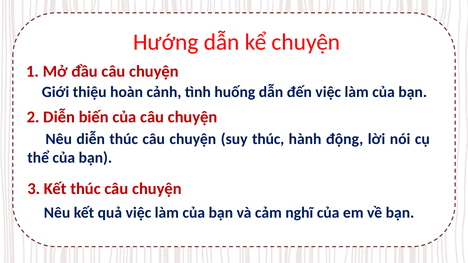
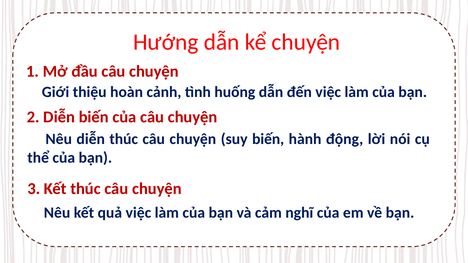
suy thúc: thúc -> biến (268, 139)
